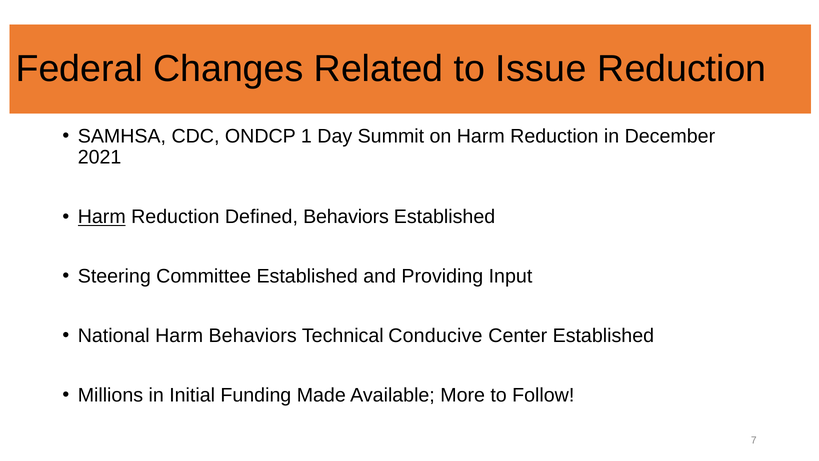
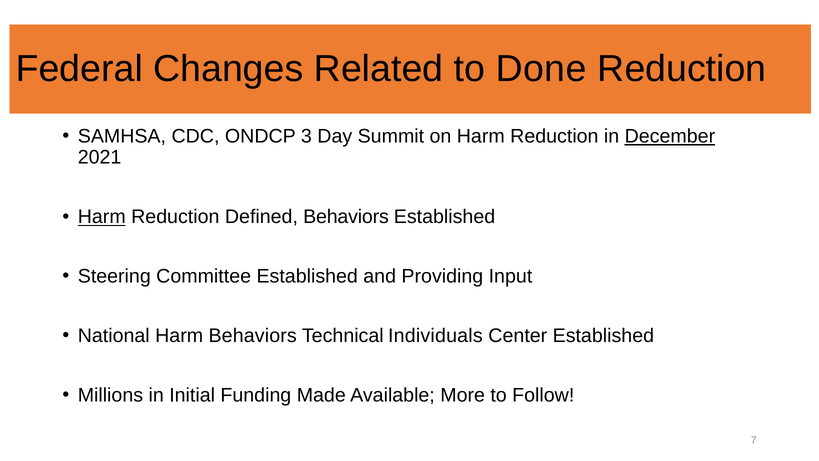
Issue: Issue -> Done (541, 69)
1: 1 -> 3 (306, 136)
December underline: none -> present (670, 136)
Conducive: Conducive -> Individuals (435, 336)
